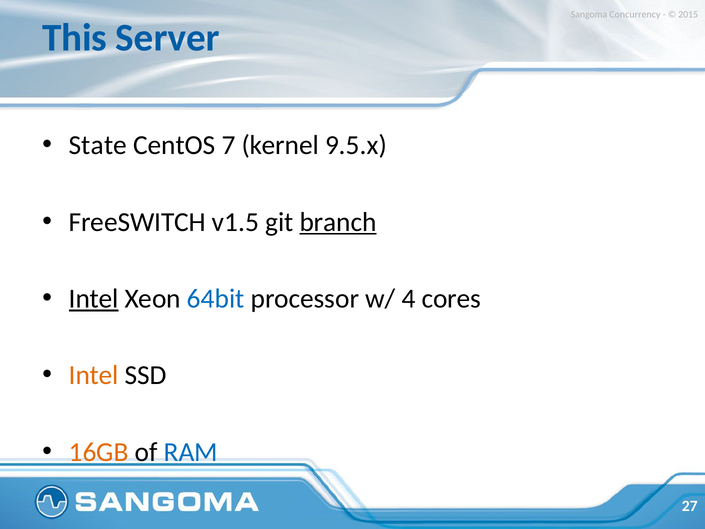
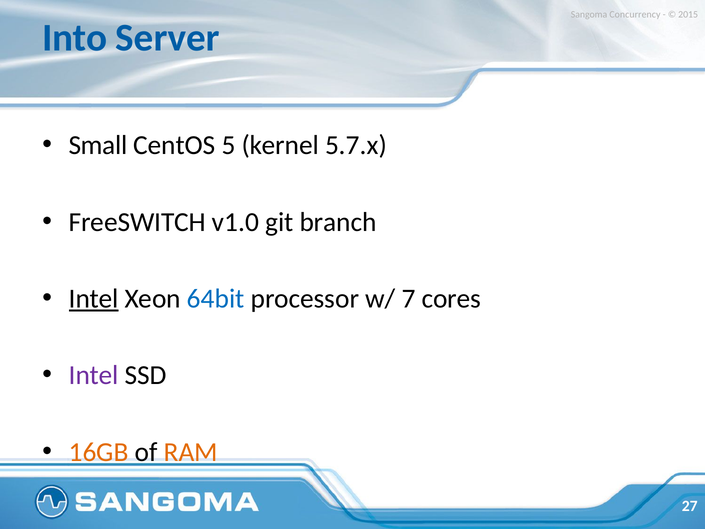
This: This -> Into (75, 38)
State: State -> Small (98, 145)
7: 7 -> 5 (229, 145)
9.5.x: 9.5.x -> 5.7.x (356, 145)
v1.5: v1.5 -> v1.0 (235, 222)
branch underline: present -> none (338, 222)
4: 4 -> 7 (409, 299)
Intel colour: orange -> purple (94, 375)
RAM colour: blue -> orange (191, 452)
